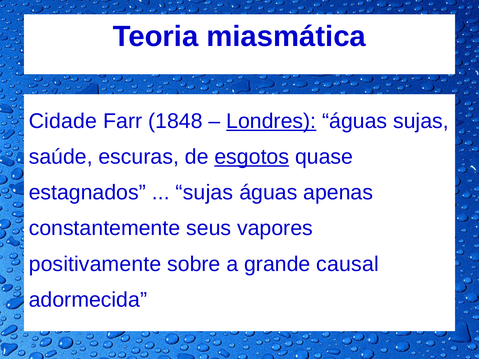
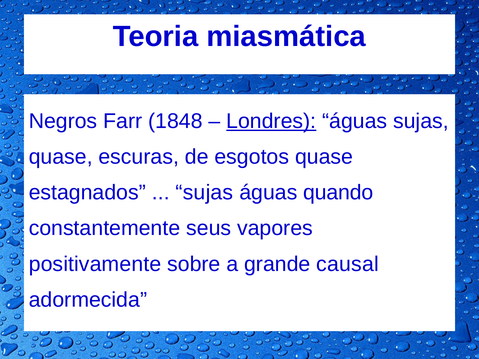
Cidade: Cidade -> Negros (63, 121)
saúde: saúde -> quase (61, 157)
esgotos underline: present -> none (252, 157)
apenas: apenas -> quando (338, 193)
